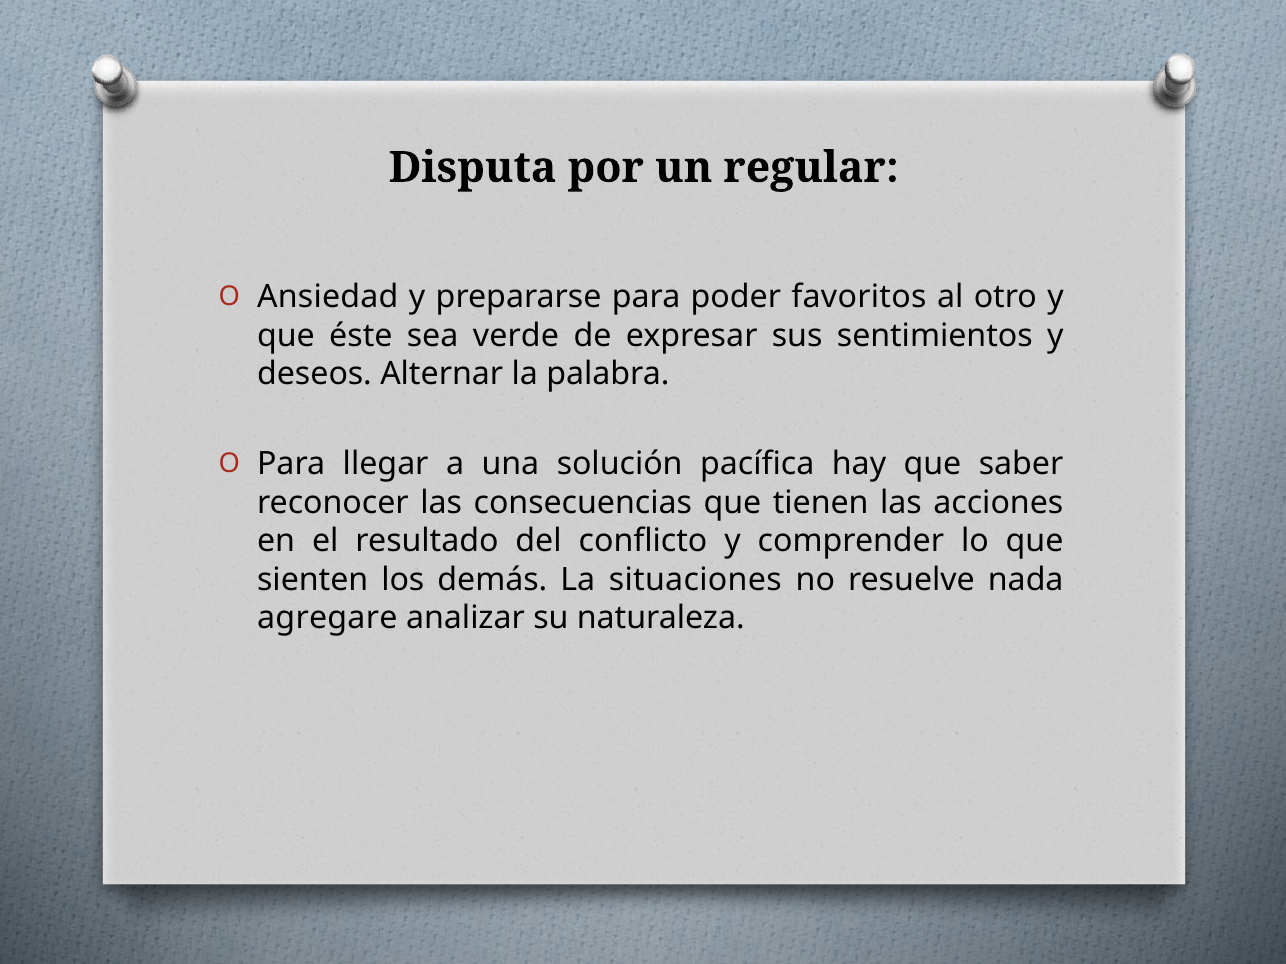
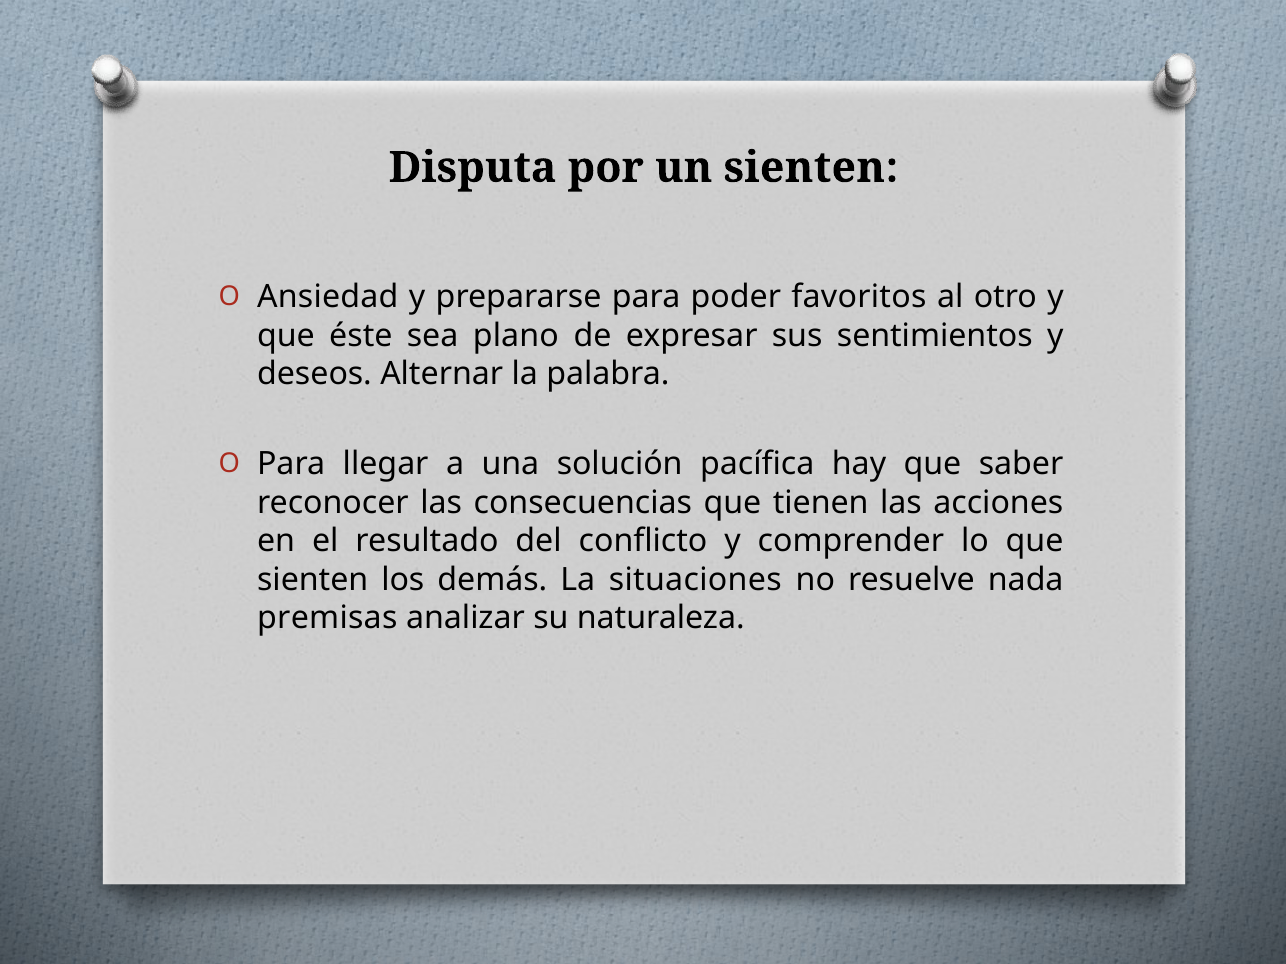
un regular: regular -> sienten (811, 168)
verde: verde -> plano (516, 336)
agregare: agregare -> premisas (327, 619)
